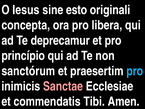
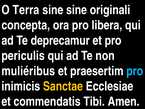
Iesus: Iesus -> Terra (26, 10)
sine esto: esto -> sine (77, 10)
princípio: princípio -> periculis (23, 56)
sanctórum: sanctórum -> muliéribus (28, 71)
Sanctae colour: pink -> yellow (63, 86)
